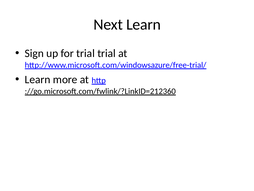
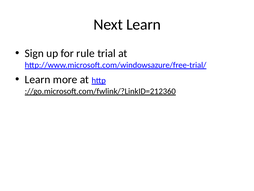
for trial: trial -> rule (86, 53)
